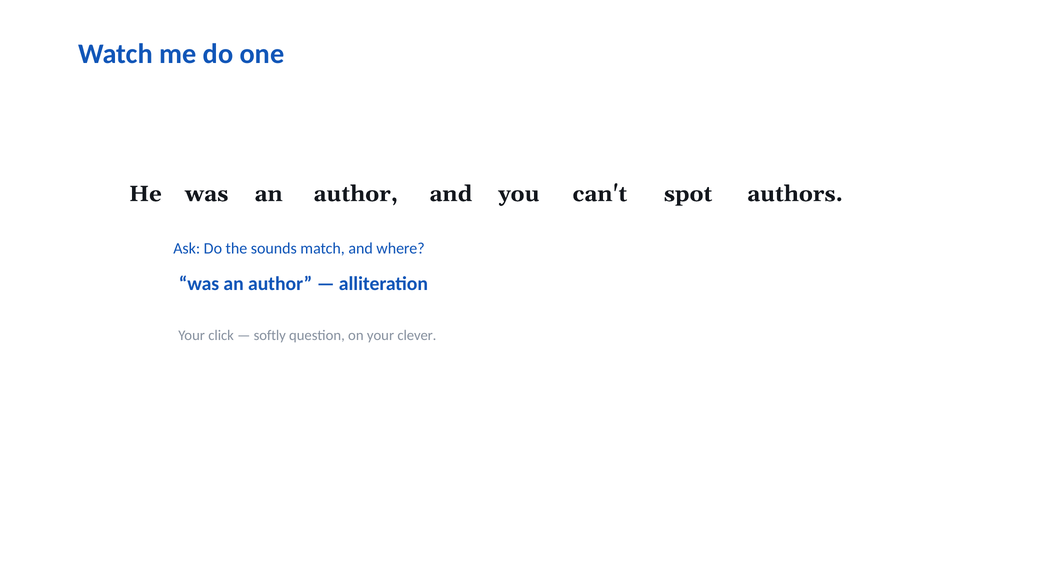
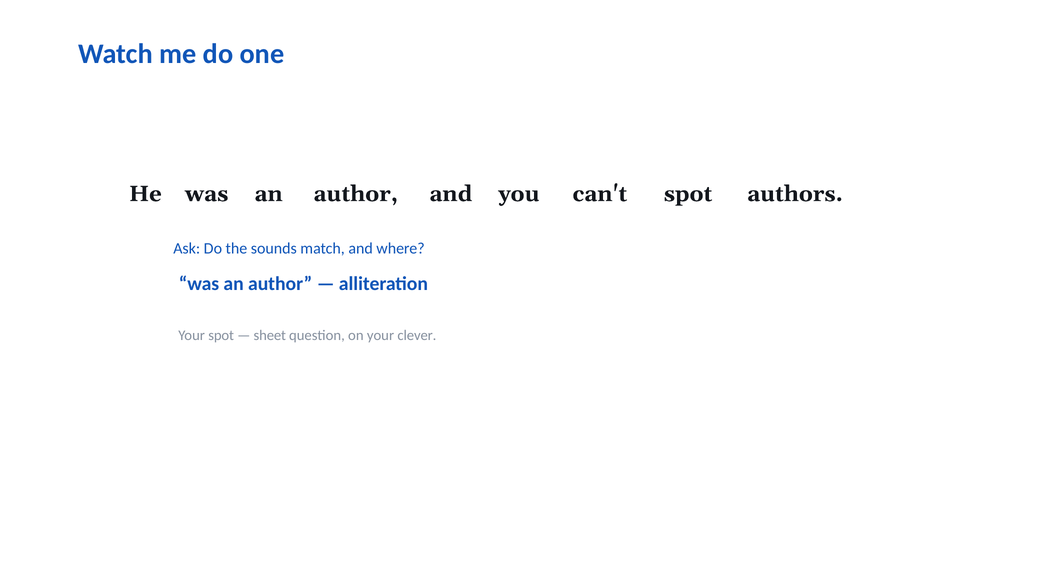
Your click: click -> spot (221, 335)
softly: softly -> sheet (270, 335)
